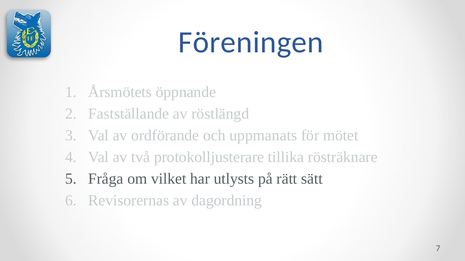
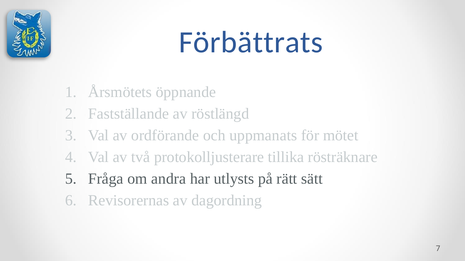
Föreningen: Föreningen -> Förbättrats (251, 42)
vilket: vilket -> andra (169, 179)
